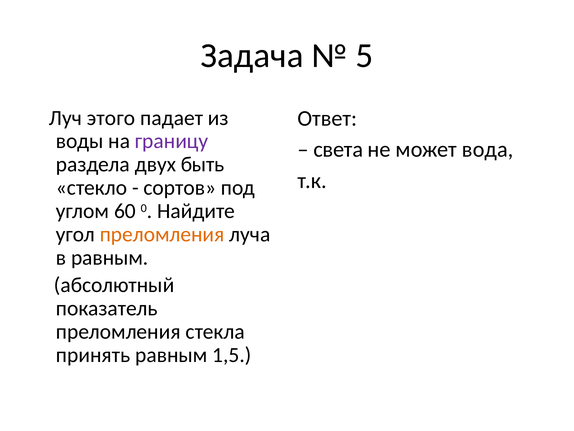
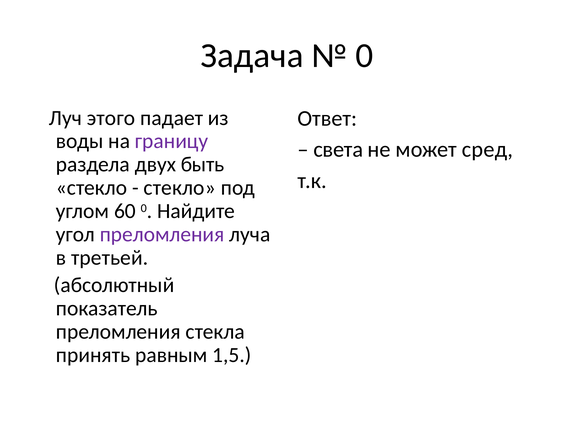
5: 5 -> 0 (364, 56)
вода: вода -> сред (488, 149)
сортов: сортов -> стекло (180, 188)
преломления colour: orange -> purple (162, 234)
в равным: равным -> третьей (110, 257)
